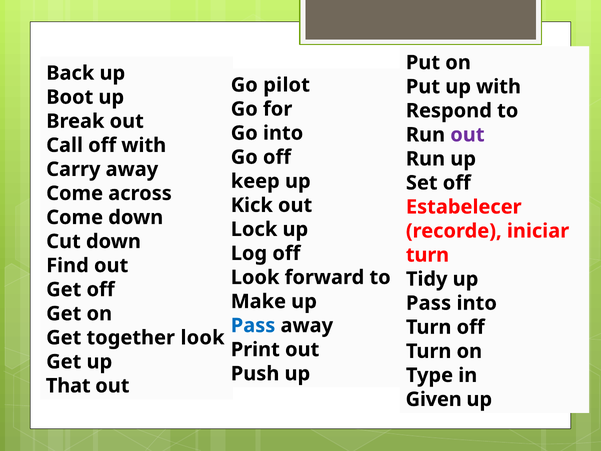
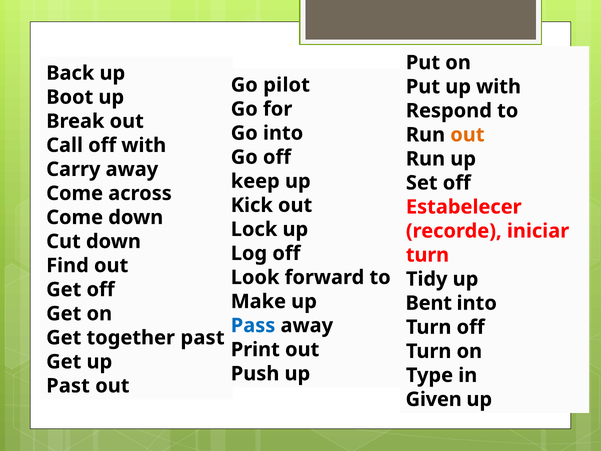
out colour: purple -> orange (467, 135)
Pass: Pass -> Bent (429, 303)
together look: look -> past (203, 338)
That: That -> Past (68, 386)
